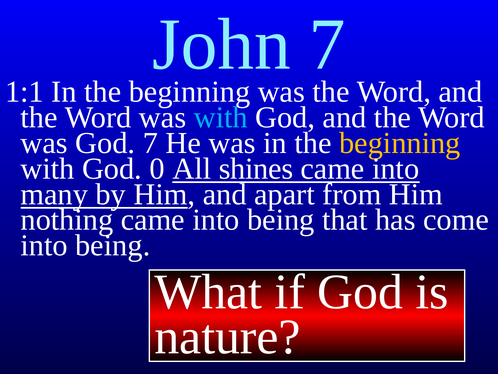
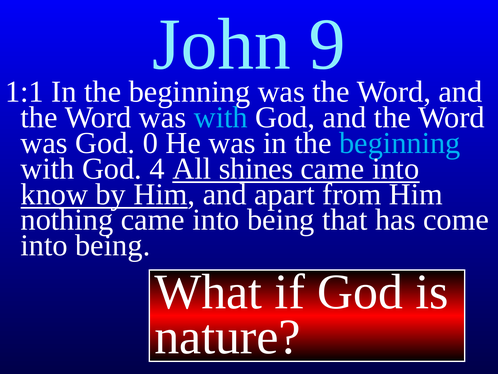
John 7: 7 -> 9 (327, 45)
God 7: 7 -> 0 (150, 143)
beginning colour: yellow -> light blue (400, 143)
0: 0 -> 4 (157, 168)
many: many -> know (54, 194)
